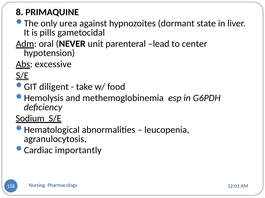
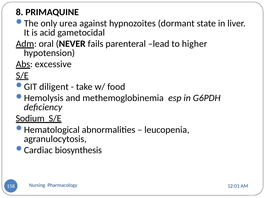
pills: pills -> acid (47, 33)
unit: unit -> fails (96, 44)
center: center -> higher (195, 44)
importantly: importantly -> biosynthesis (78, 151)
